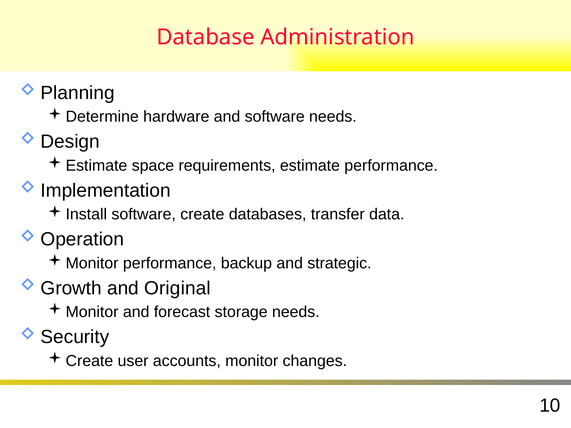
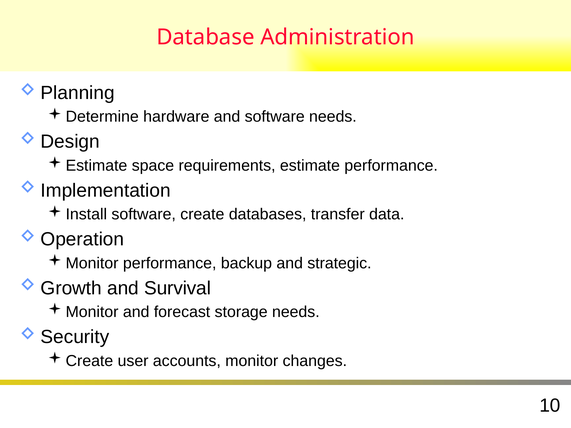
Original: Original -> Survival (178, 288)
